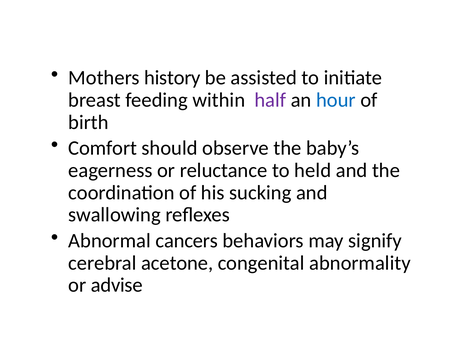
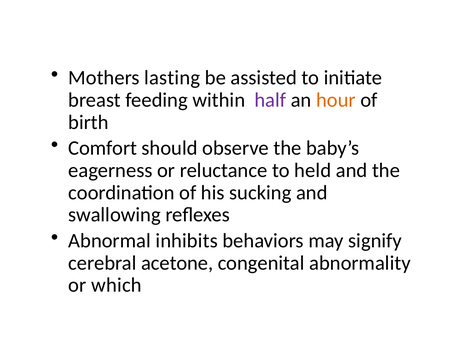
history: history -> lasting (172, 78)
hour colour: blue -> orange (336, 100)
cancers: cancers -> inhibits (187, 241)
advise: advise -> which (117, 285)
